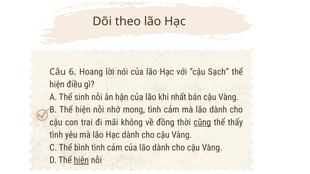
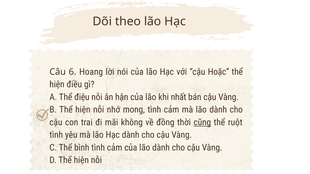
Sạch: Sạch -> Hoặc (218, 72)
sinh: sinh -> điệu (82, 97)
thấy: thấy -> ruột (235, 123)
hiện underline: present -> none (81, 161)
